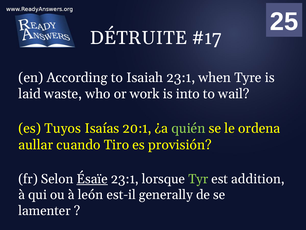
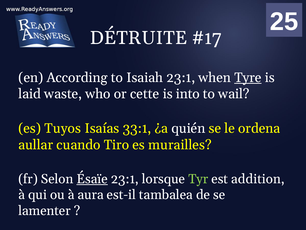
Tyre underline: none -> present (248, 77)
work: work -> cette (145, 94)
20:1: 20:1 -> 33:1 (137, 128)
quién colour: light green -> white (188, 128)
provisión: provisión -> murailles (180, 144)
león: león -> aura (91, 194)
generally: generally -> tambalea (166, 194)
